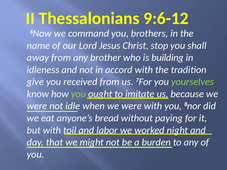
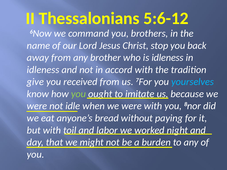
9:6-12: 9:6-12 -> 5:6-12 (166, 18)
shall: shall -> back (197, 46)
is building: building -> idleness (168, 58)
yourselves colour: light green -> light blue (193, 82)
